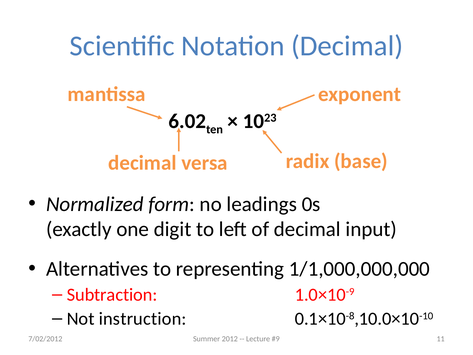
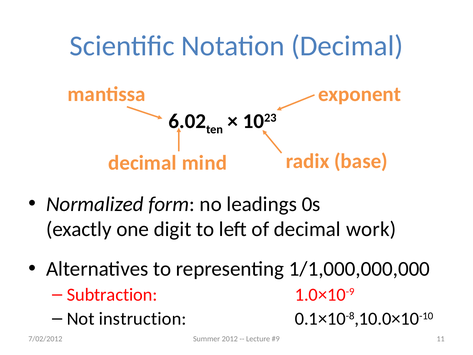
versa: versa -> mind (204, 163)
input: input -> work (371, 229)
